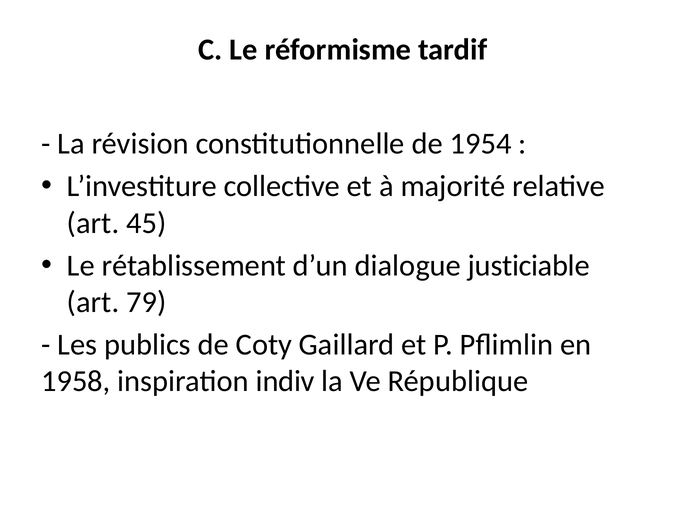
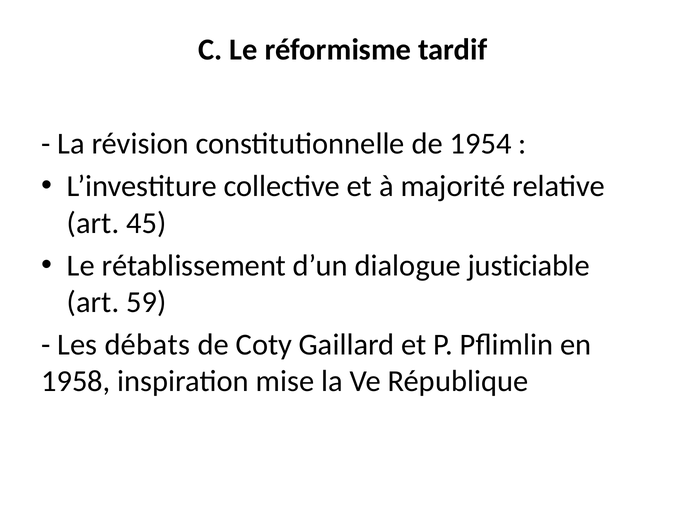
79: 79 -> 59 (146, 303)
publics: publics -> débats (147, 345)
indiv: indiv -> mise (285, 382)
